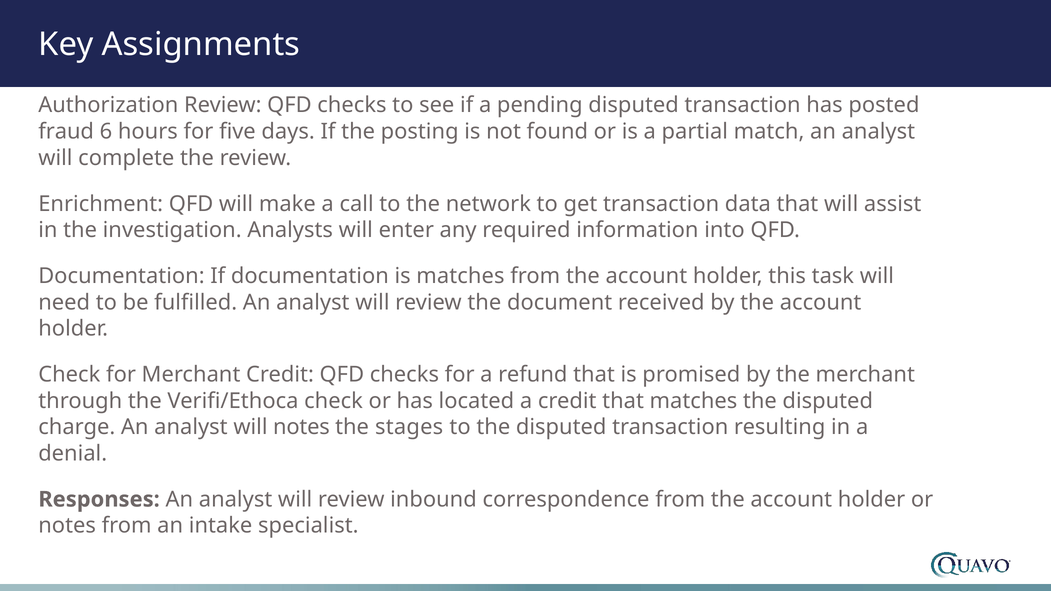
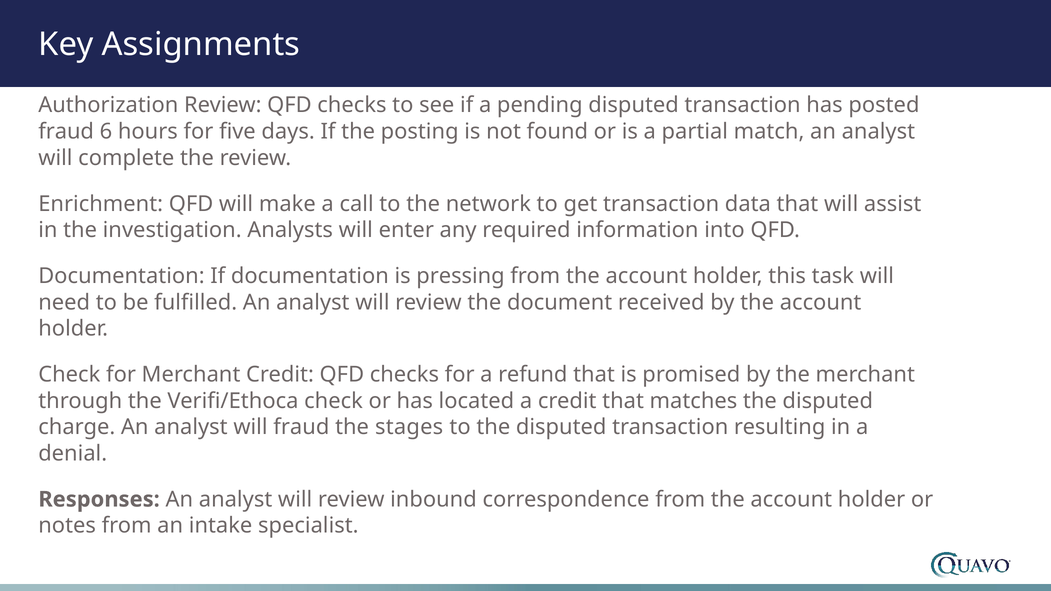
is matches: matches -> pressing (460, 276)
will notes: notes -> fraud (301, 427)
